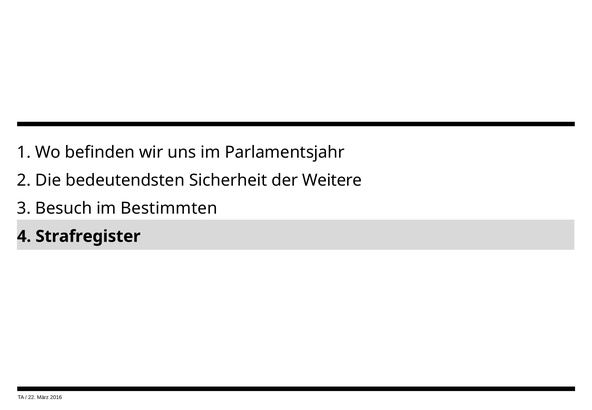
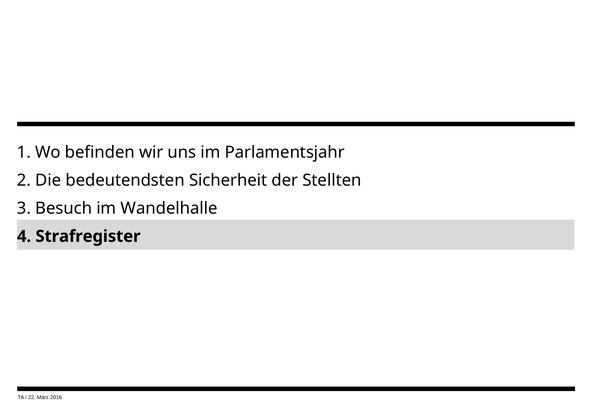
Weitere: Weitere -> Stellten (332, 180)
Bestimmten: Bestimmten -> Wandelhalle (169, 208)
